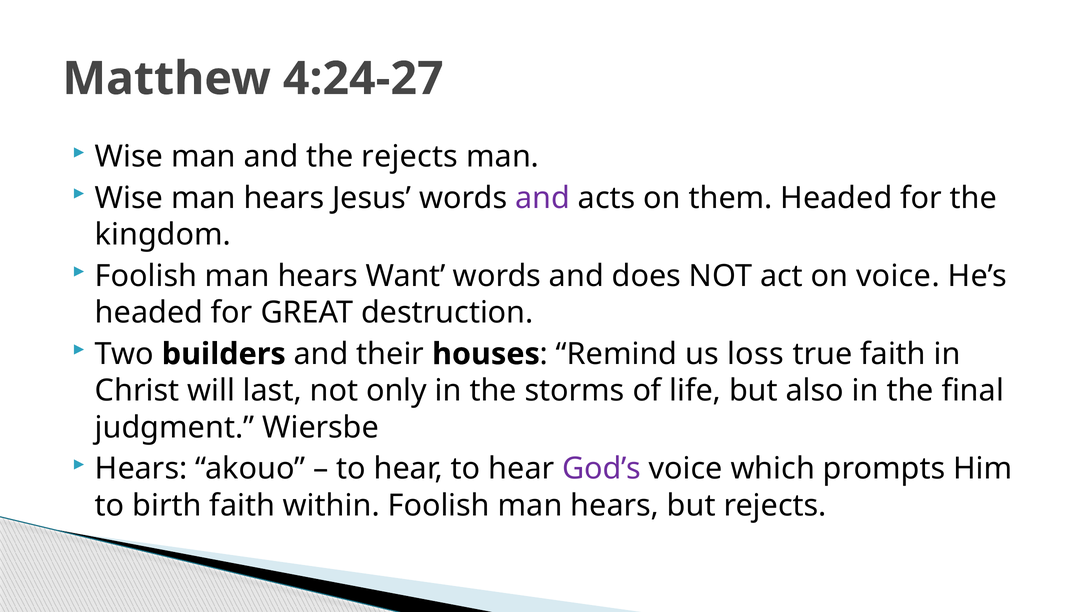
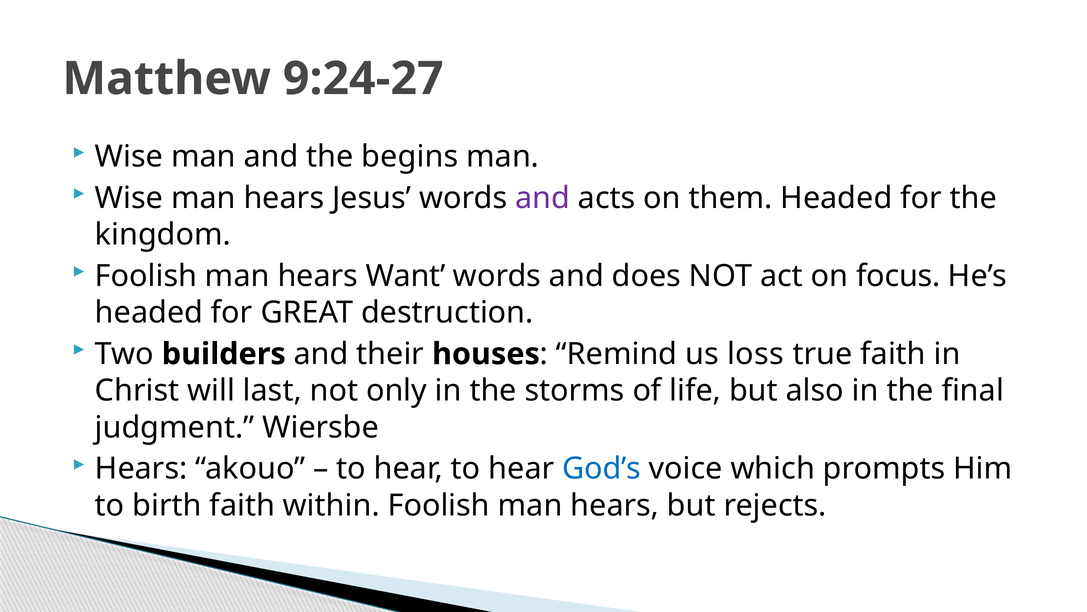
4:24-27: 4:24-27 -> 9:24-27 (363, 79)
the rejects: rejects -> begins (410, 157)
on voice: voice -> focus (898, 276)
God’s colour: purple -> blue (602, 468)
